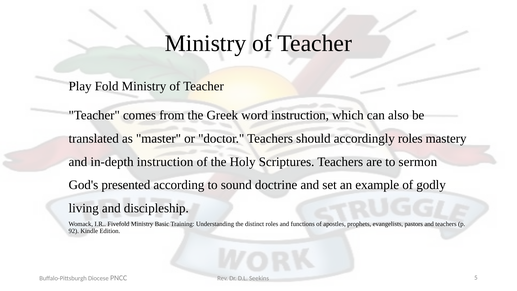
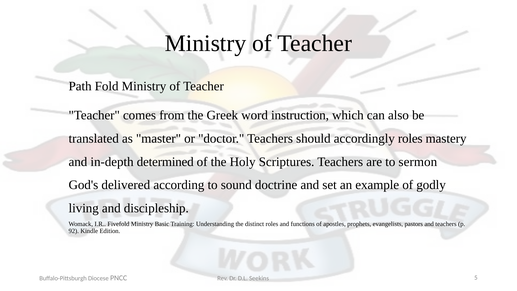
Play: Play -> Path (80, 86)
in-depth instruction: instruction -> determined (165, 162)
presented: presented -> delivered (126, 185)
